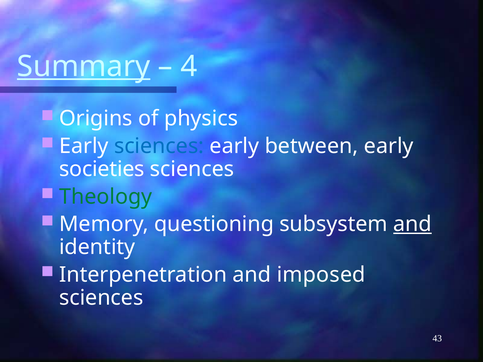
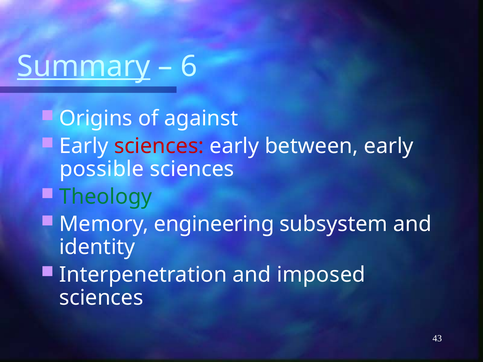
4: 4 -> 6 (189, 66)
physics: physics -> against (201, 119)
sciences colour: blue -> red (159, 146)
societies: societies -> possible (102, 169)
questioning: questioning -> engineering (214, 224)
and underline: present -> none (412, 224)
